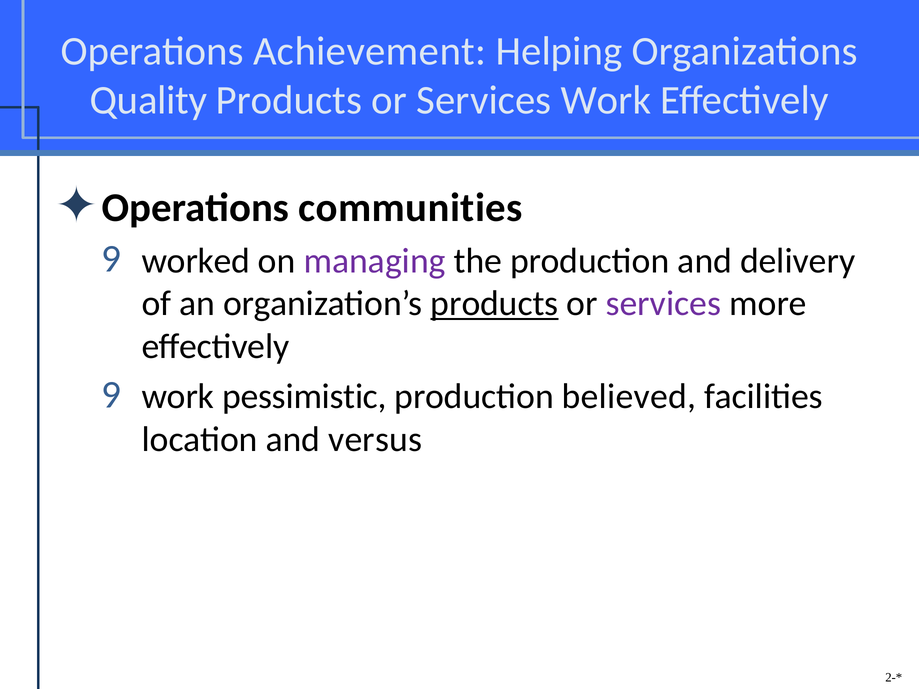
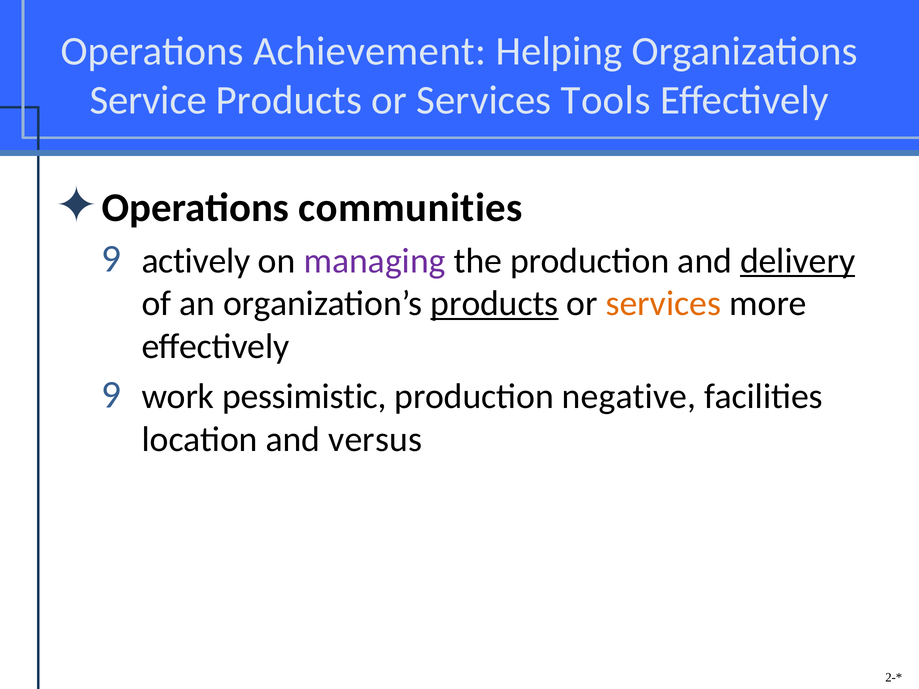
Quality: Quality -> Service (148, 100)
Services Work: Work -> Tools (606, 100)
worked: worked -> actively (196, 261)
delivery underline: none -> present (798, 261)
services colour: purple -> orange (663, 304)
believed: believed -> negative (629, 397)
